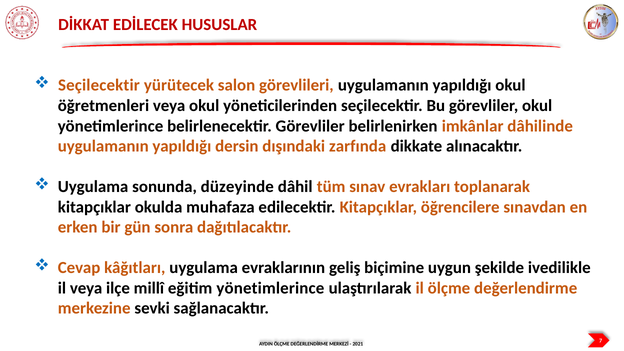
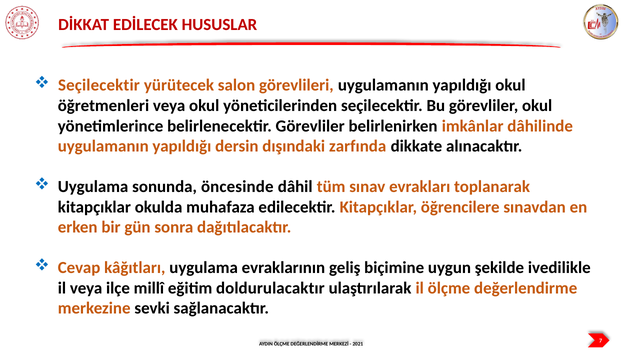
düzeyinde: düzeyinde -> öncesinde (237, 187)
eğitim yönetimlerince: yönetimlerince -> doldurulacaktır (270, 288)
